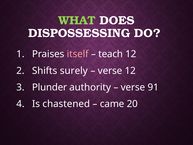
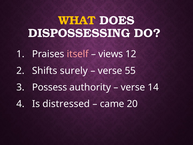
WHAT colour: light green -> yellow (77, 20)
teach: teach -> views (111, 54)
verse 12: 12 -> 55 (130, 71)
Plunder: Plunder -> Possess (50, 87)
91: 91 -> 14 (153, 87)
chastened: chastened -> distressed (66, 104)
